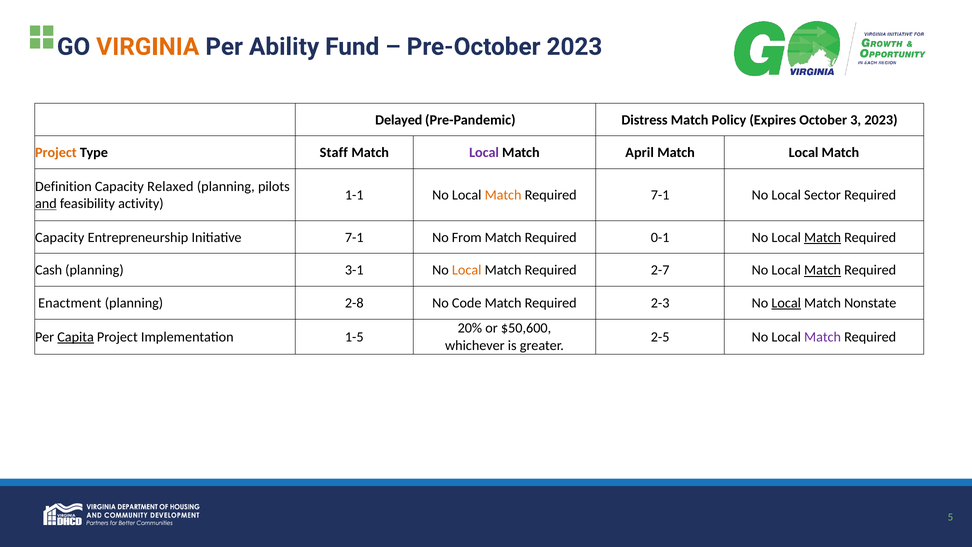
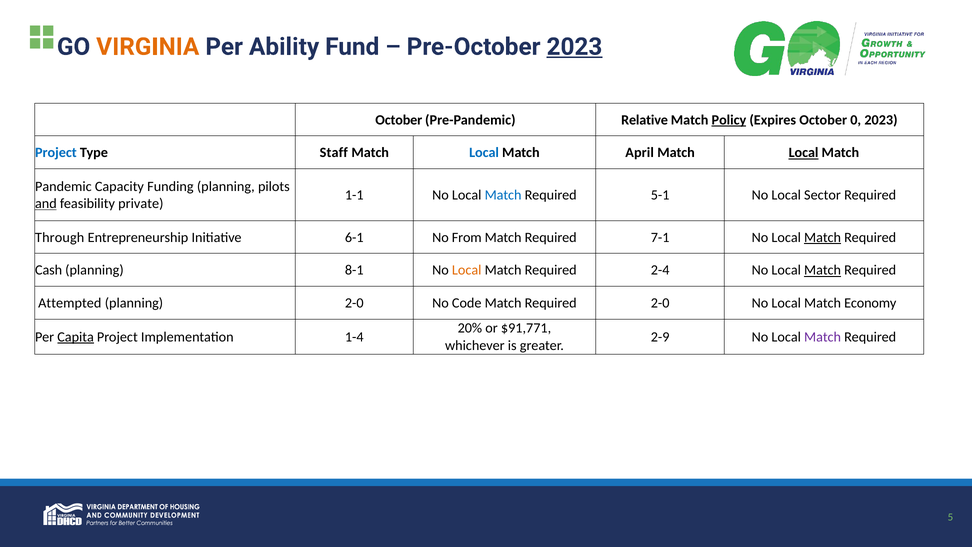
2023 underline: none -> present (574, 47)
Delayed: Delayed -> October (399, 120)
Distress: Distress -> Relative (645, 120)
Policy underline: none -> present (729, 120)
3: 3 -> 0 (856, 120)
Project colour: orange -> blue (56, 153)
Local colour: purple -> blue (484, 153)
Local underline: none -> present (804, 153)
Definition: Definition -> Pandemic (63, 186)
Relaxed: Relaxed -> Funding (170, 186)
Match colour: orange -> blue (503, 195)
Required 7-1: 7-1 -> 5-1 (660, 195)
activity: activity -> private (141, 204)
Capacity: Capacity -> Through (60, 237)
Initiative 7-1: 7-1 -> 6-1 (354, 237)
0-1: 0-1 -> 7-1 (660, 237)
3-1: 3-1 -> 8-1 (354, 270)
2-7: 2-7 -> 2-4 (660, 270)
Enactment: Enactment -> Attempted (70, 303)
planning 2-8: 2-8 -> 2-0 (354, 303)
Required 2-3: 2-3 -> 2-0 (660, 303)
Local underline: present -> none (786, 303)
Nonstate: Nonstate -> Economy (870, 303)
$50,600: $50,600 -> $91,771 (526, 328)
1-5: 1-5 -> 1-4 (354, 337)
2-5: 2-5 -> 2-9 (660, 337)
